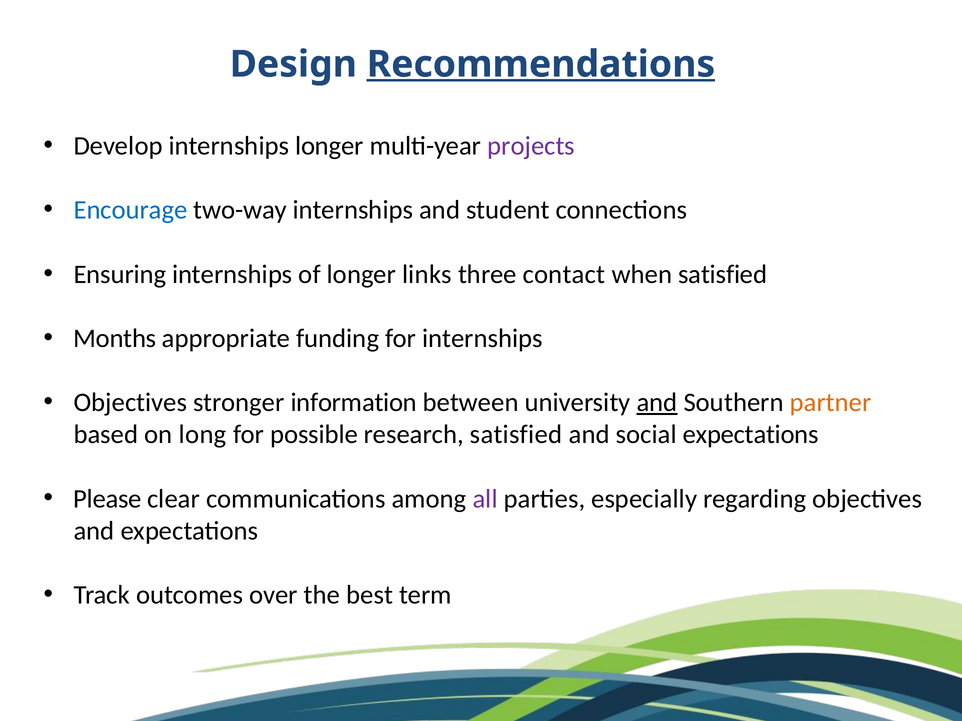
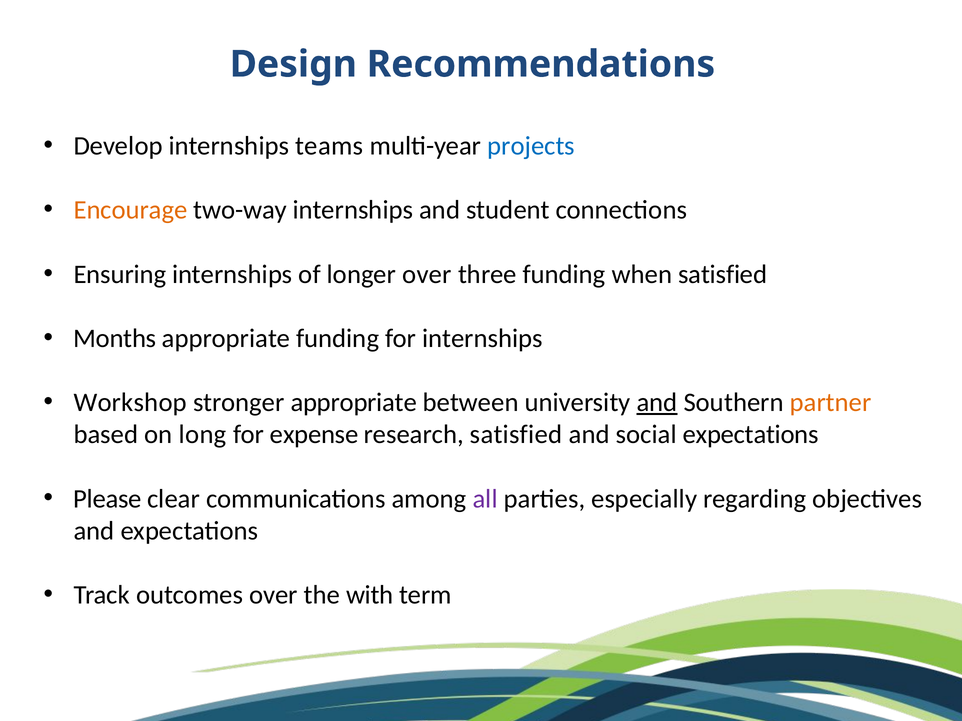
Recommendations underline: present -> none (541, 64)
internships longer: longer -> teams (329, 146)
projects colour: purple -> blue (531, 146)
Encourage colour: blue -> orange (130, 210)
longer links: links -> over (427, 274)
three contact: contact -> funding (564, 274)
Objectives: Objectives -> Workshop (130, 403)
stronger information: information -> appropriate (354, 403)
possible: possible -> expense (314, 435)
best: best -> with (370, 595)
